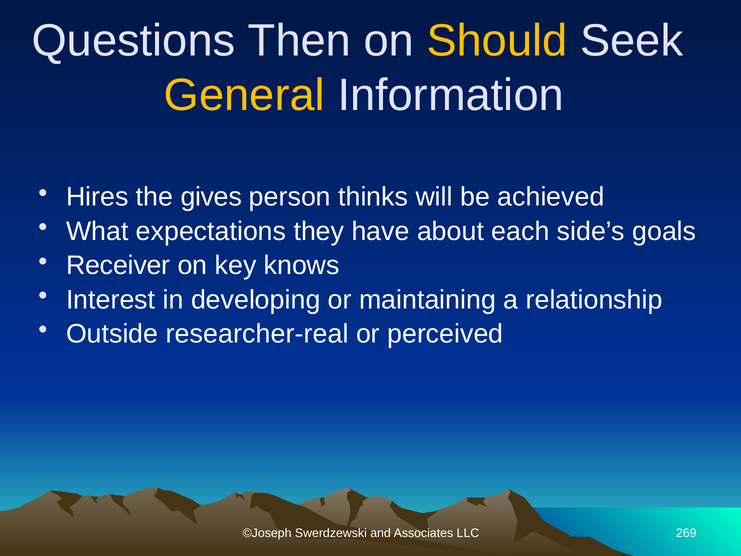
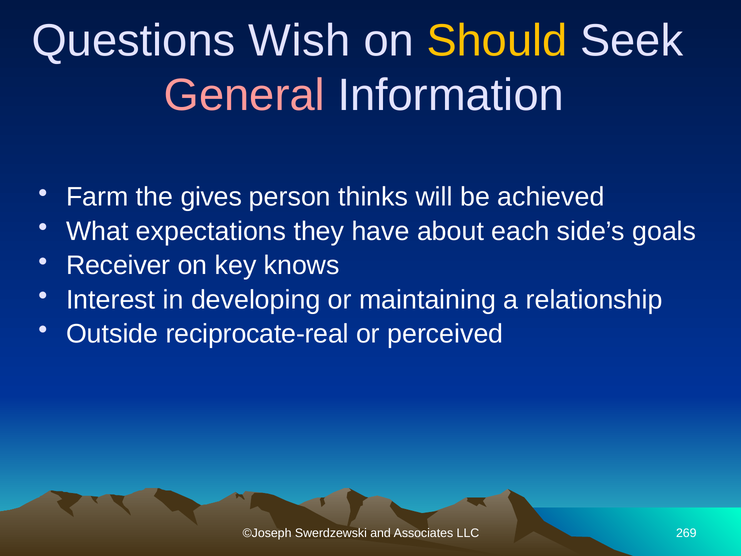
Then: Then -> Wish (299, 41)
General colour: yellow -> pink (244, 95)
Hires: Hires -> Farm (97, 197)
researcher-real: researcher-real -> reciprocate-real (257, 334)
